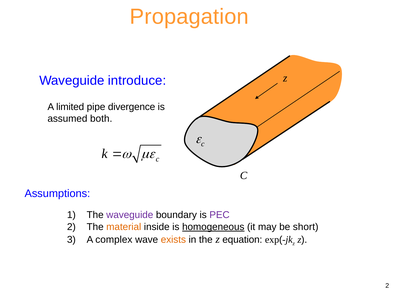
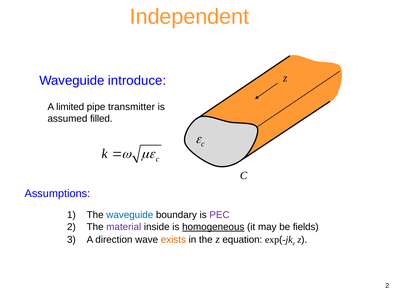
Propagation: Propagation -> Independent (189, 17)
divergence: divergence -> transmitter (132, 107)
both: both -> filled (101, 119)
waveguide colour: purple -> blue (130, 215)
material colour: orange -> purple (124, 227)
short: short -> fields (306, 227)
complex: complex -> direction (114, 239)
